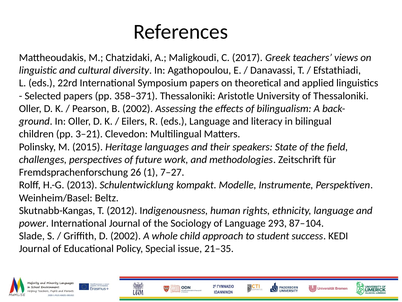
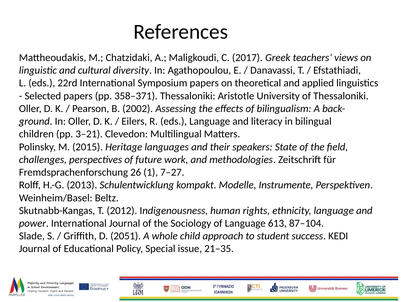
293: 293 -> 613 (277, 223)
D 2002: 2002 -> 2051 (126, 236)
